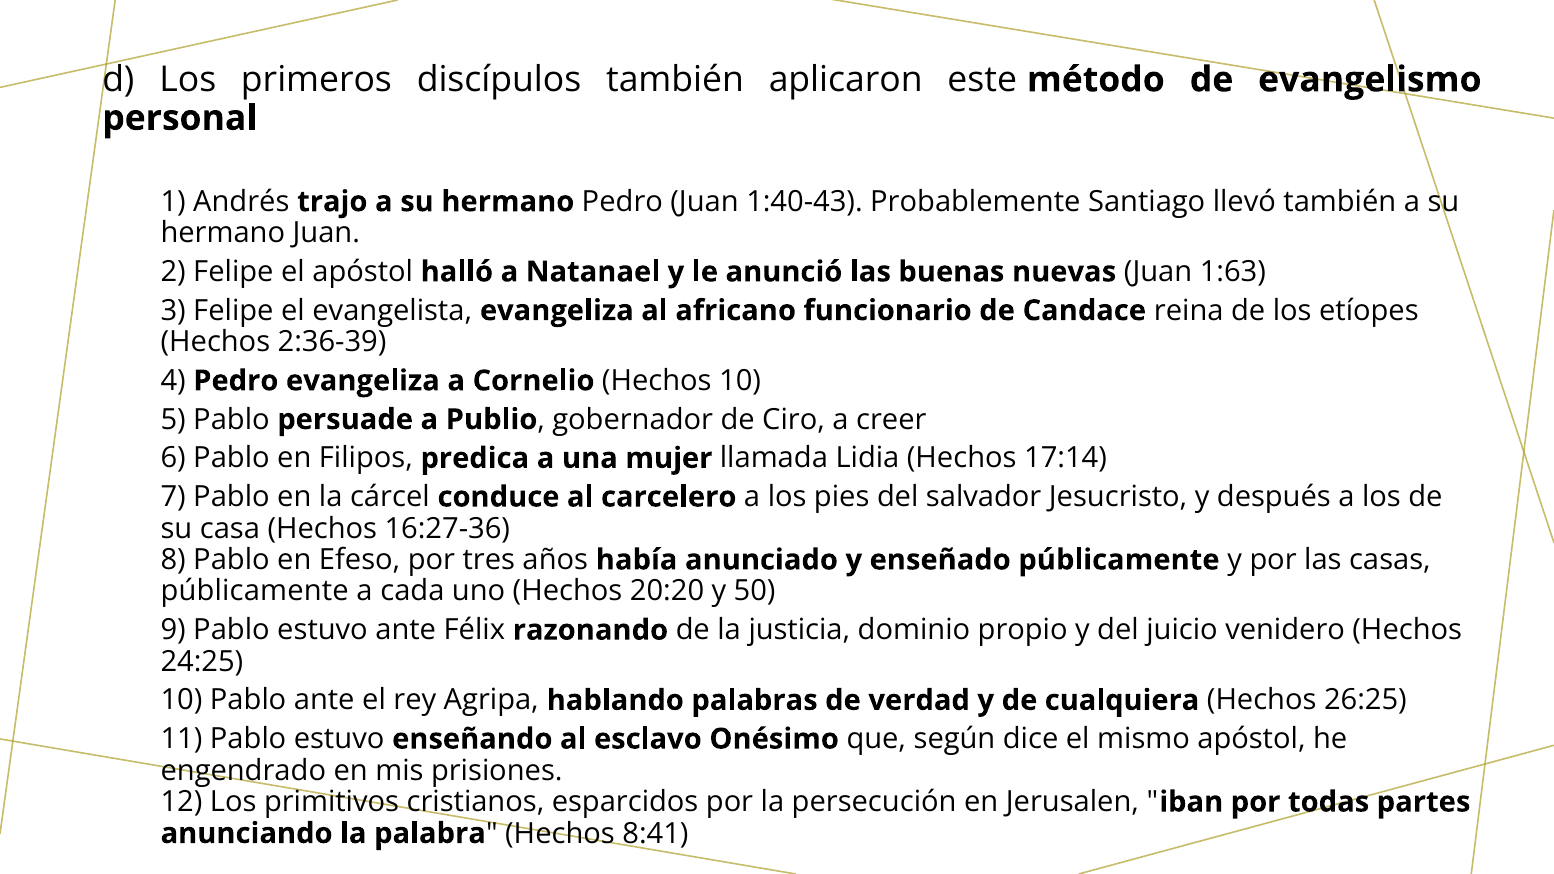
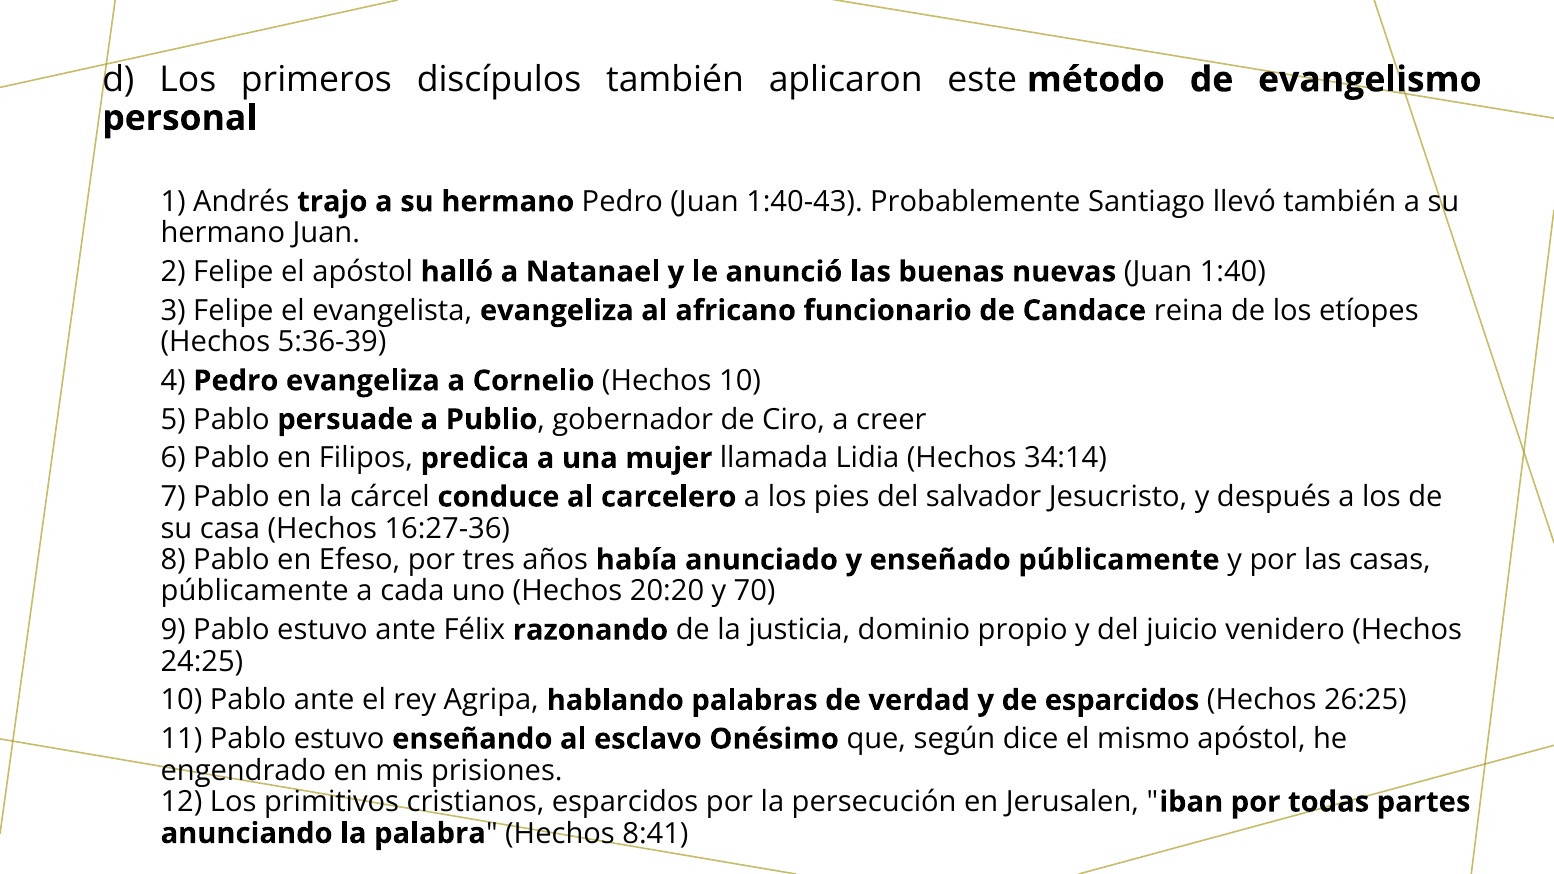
1:63: 1:63 -> 1:40 (1233, 272)
2:36-39: 2:36-39 -> 5:36-39 (332, 342)
17:14: 17:14 -> 34:14 (1065, 458)
50: 50 -> 70 (755, 591)
de cualquiera: cualquiera -> esparcidos (1122, 700)
